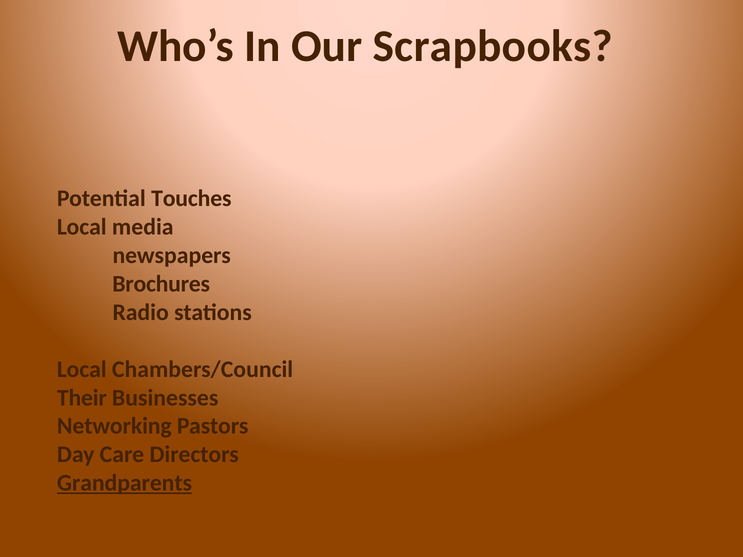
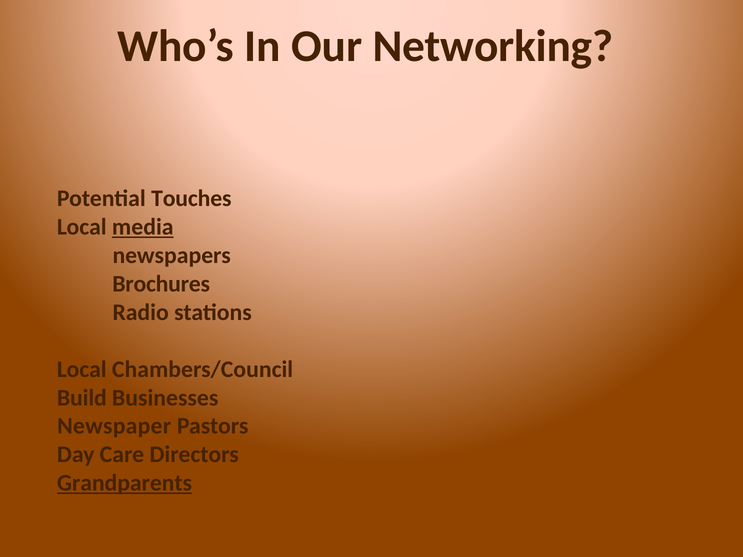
Scrapbooks: Scrapbooks -> Networking (493, 47)
media underline: none -> present (143, 227)
Their: Their -> Build (82, 398)
Networking: Networking -> Newspaper (114, 426)
